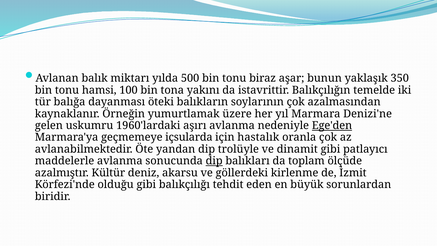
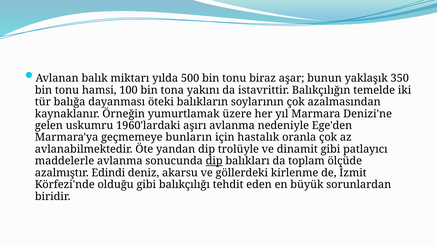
Ege'den underline: present -> none (332, 125)
içsularda: içsularda -> bunların (189, 137)
Kültür: Kültür -> Edindi (108, 173)
